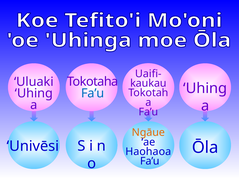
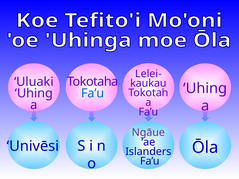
Uaifi-: Uaifi- -> Lelei- (148, 74)
Ngāue colour: orange -> purple (148, 133)
Haohaoa: Haohaoa -> Islanders (148, 152)
